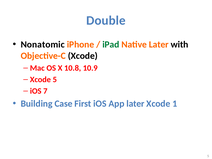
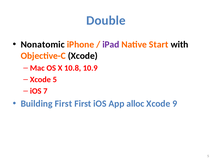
iPad colour: green -> purple (111, 44)
Native Later: Later -> Start (159, 44)
Building Case: Case -> First (63, 104)
App later: later -> alloc (135, 104)
1: 1 -> 9 (175, 104)
